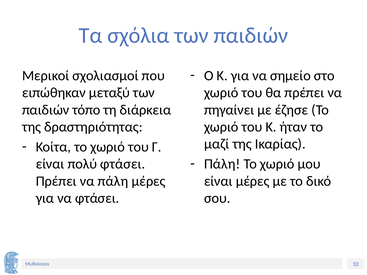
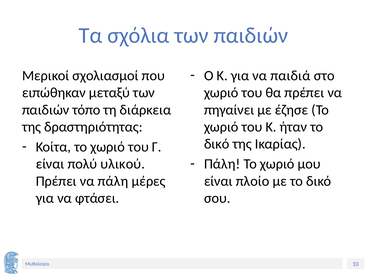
σημείο: σημείο -> παιδιά (290, 76)
μαζί: μαζί -> δικό (217, 144)
πολύ φτάσει: φτάσει -> υλικού (123, 164)
είναι μέρες: μέρες -> πλοίο (253, 181)
